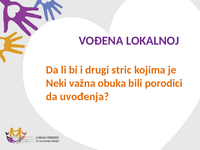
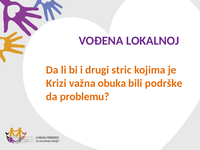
Neki: Neki -> Krizi (56, 83)
porodici: porodici -> podrške (164, 83)
uvođenja: uvođenja -> problemu (85, 97)
